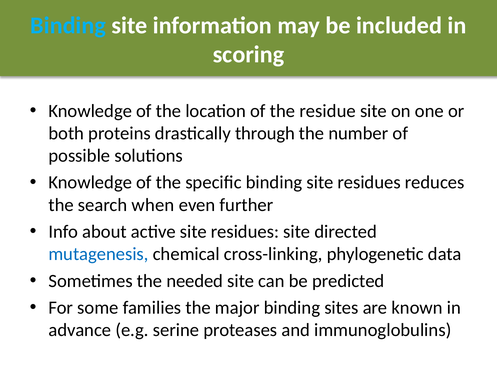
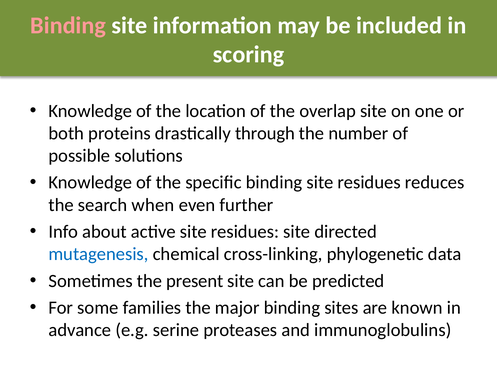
Binding colour: light blue -> pink (68, 26)
residue: residue -> overlap (328, 111)
needed: needed -> present (195, 281)
